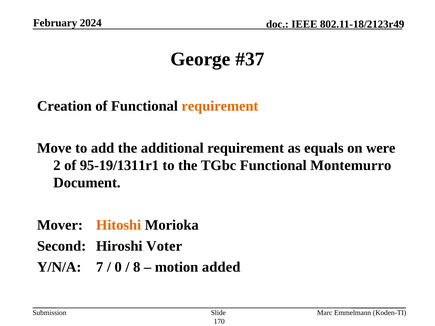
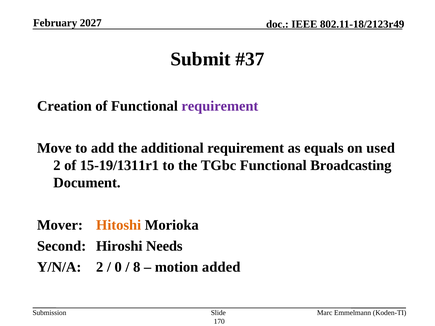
2024: 2024 -> 2027 (91, 23)
George: George -> Submit (201, 59)
requirement colour: orange -> purple (220, 106)
were: were -> used (381, 148)
95-19/1311r1: 95-19/1311r1 -> 15-19/1311r1 (119, 166)
Montemurro: Montemurro -> Broadcasting (351, 166)
Voter: Voter -> Needs (164, 246)
Y/N/A 7: 7 -> 2 (100, 267)
